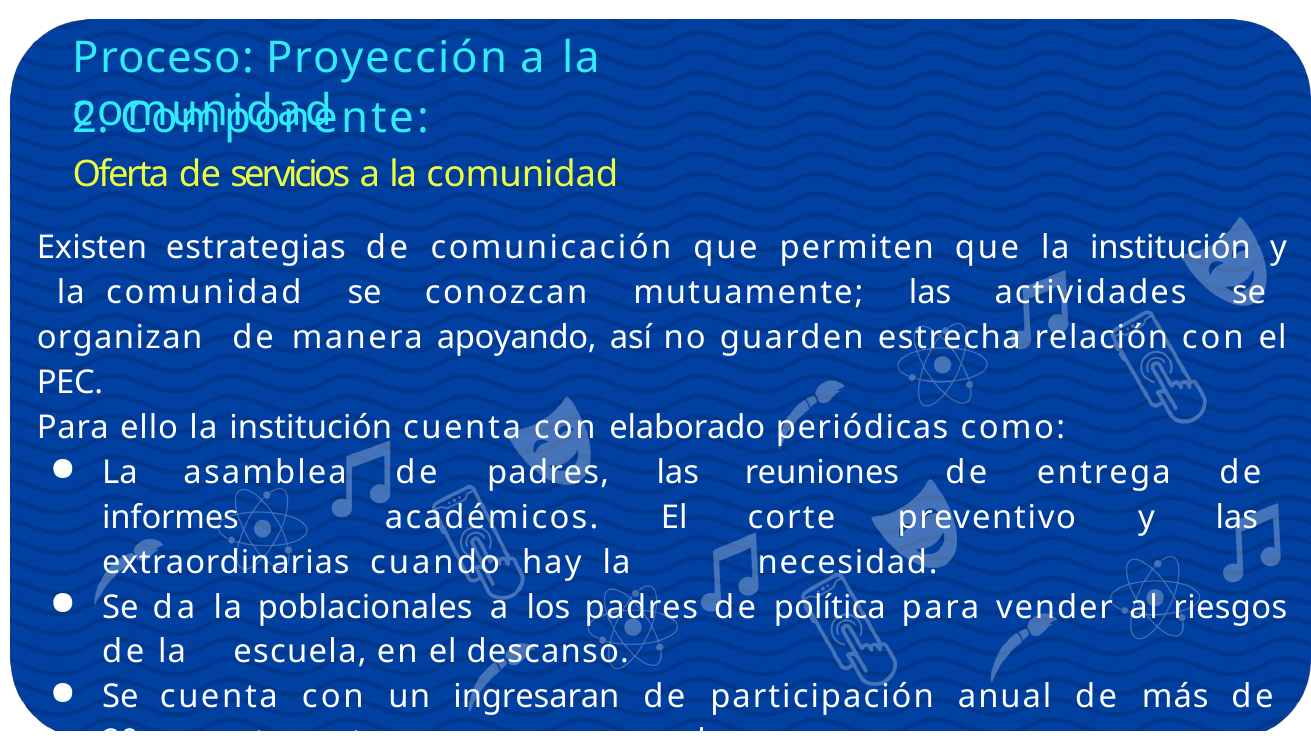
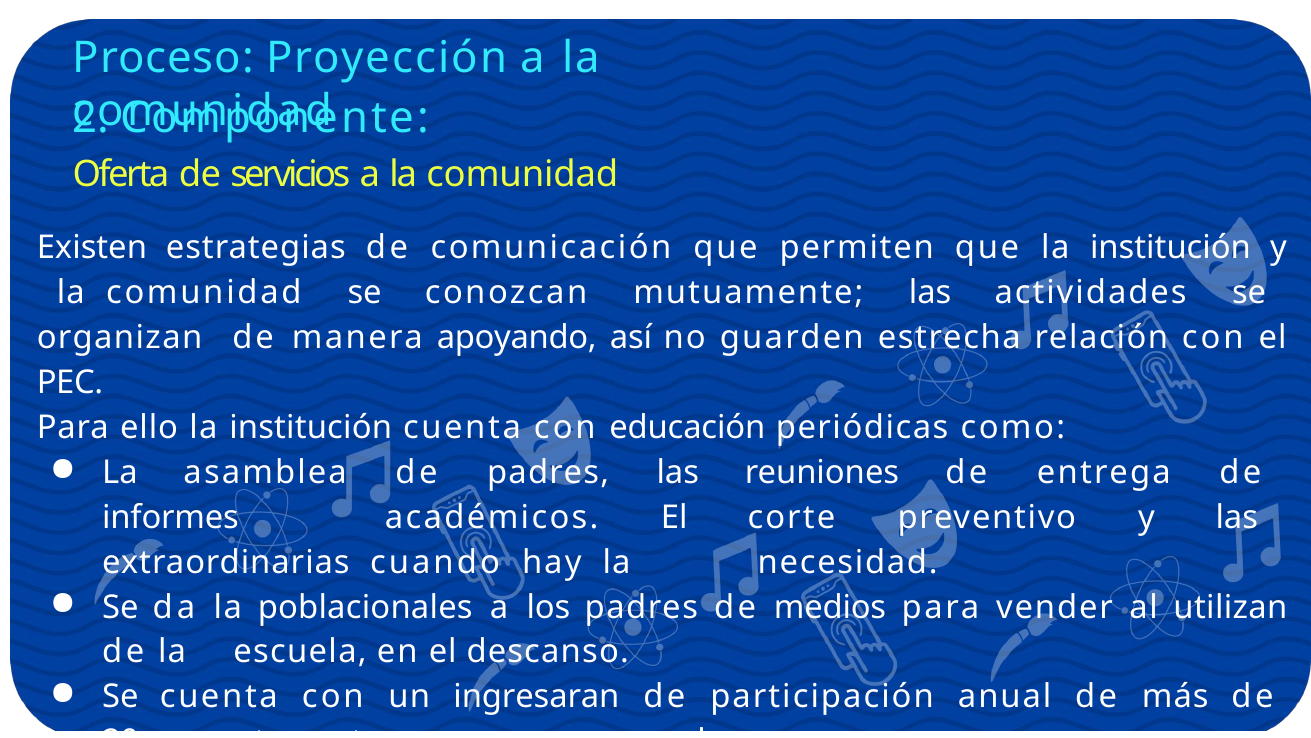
elaborado: elaborado -> educación (687, 428)
política: política -> medios (830, 607)
riesgos: riesgos -> utilizan (1230, 607)
